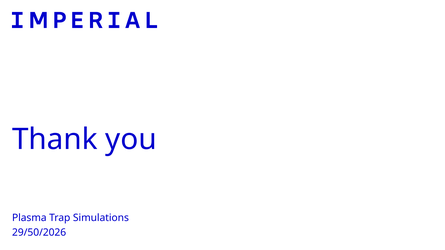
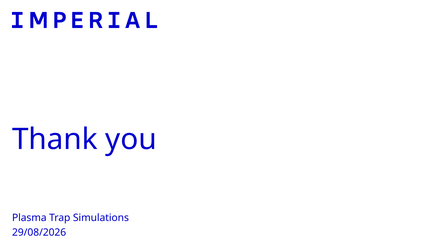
29/50/2026: 29/50/2026 -> 29/08/2026 (39, 233)
